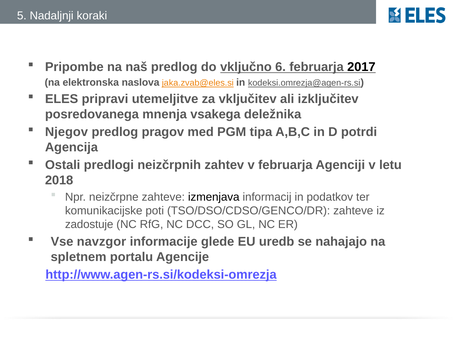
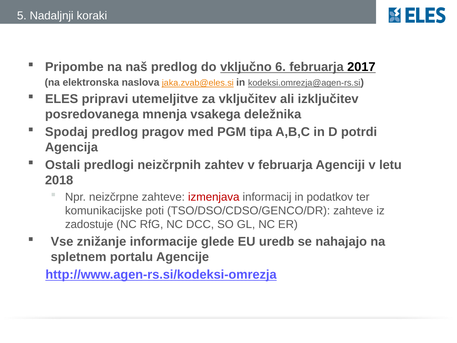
Njegov: Njegov -> Spodaj (66, 132)
izmenjava colour: black -> red (214, 197)
navzgor: navzgor -> znižanje (102, 241)
